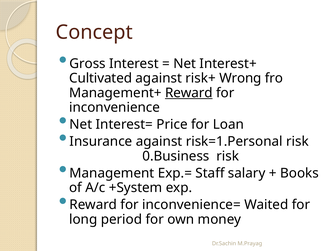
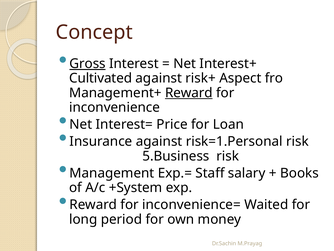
Gross underline: none -> present (88, 64)
Wrong: Wrong -> Aspect (240, 78)
0.Business: 0.Business -> 5.Business (176, 156)
